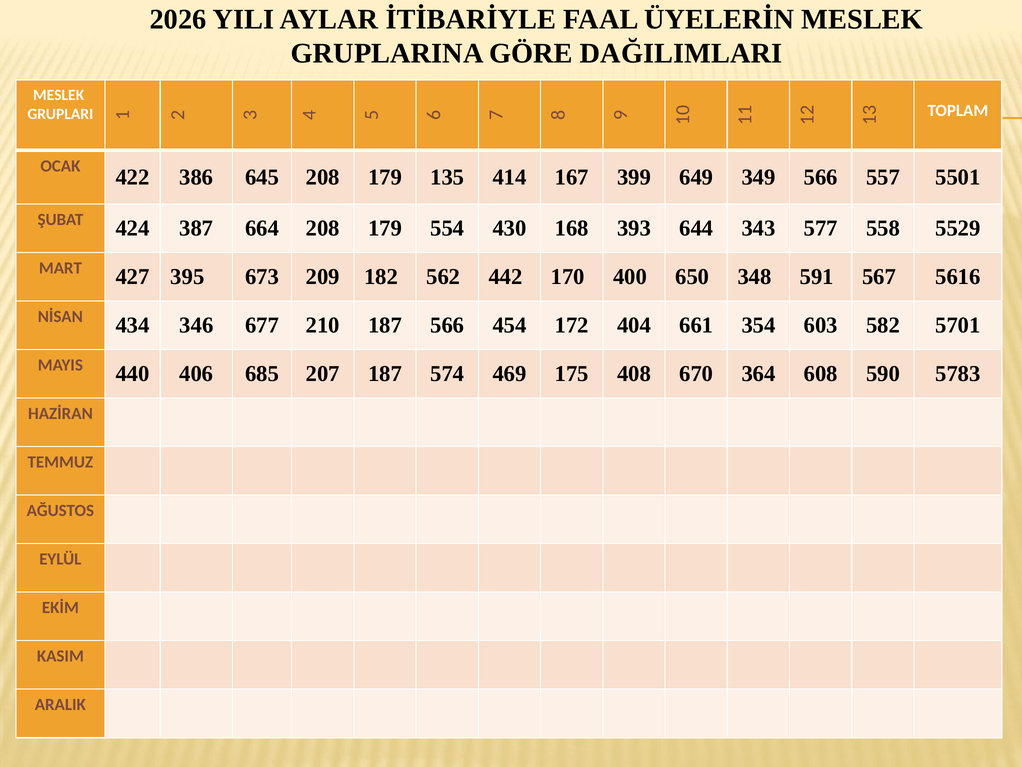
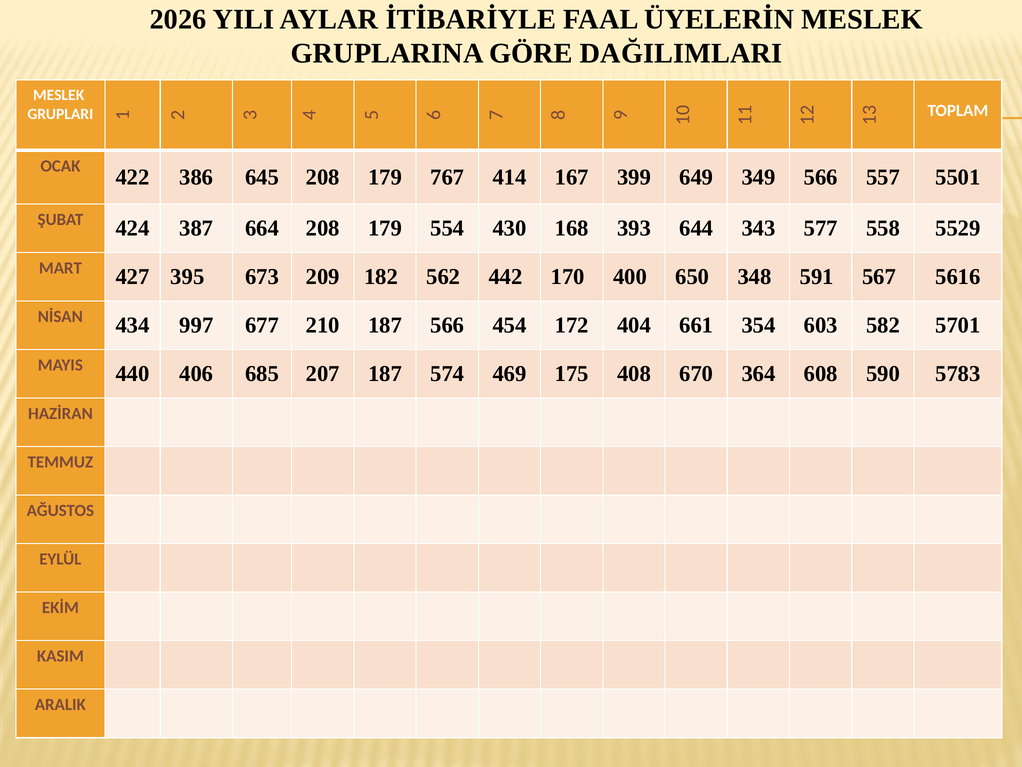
135: 135 -> 767 (447, 177)
346: 346 -> 997 (196, 325)
